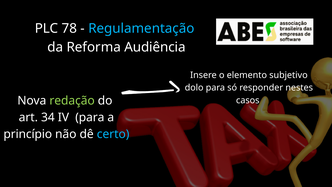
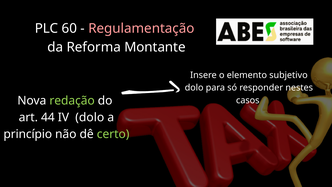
78: 78 -> 60 (69, 28)
Regulamentação colour: light blue -> pink (141, 28)
Audiência: Audiência -> Montante (155, 47)
34: 34 -> 44 (48, 117)
IV para: para -> dolo (90, 117)
certo colour: light blue -> light green (113, 134)
